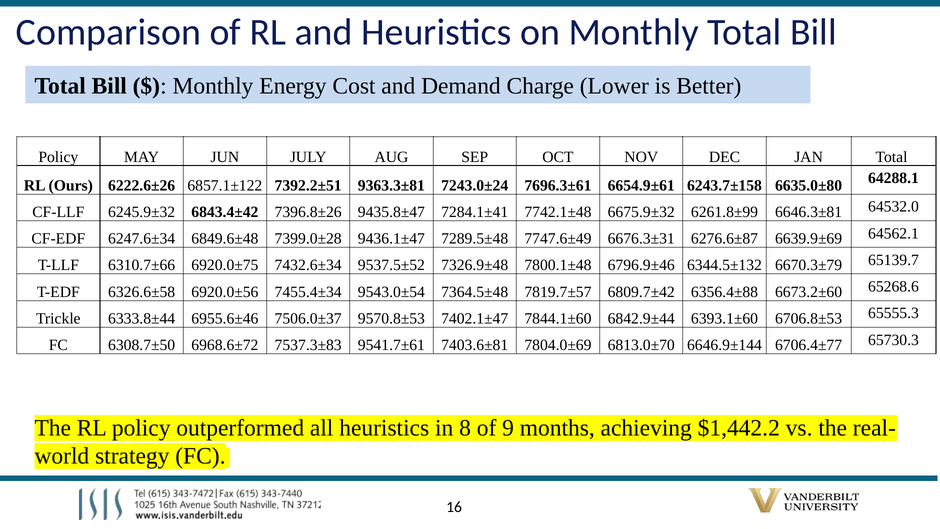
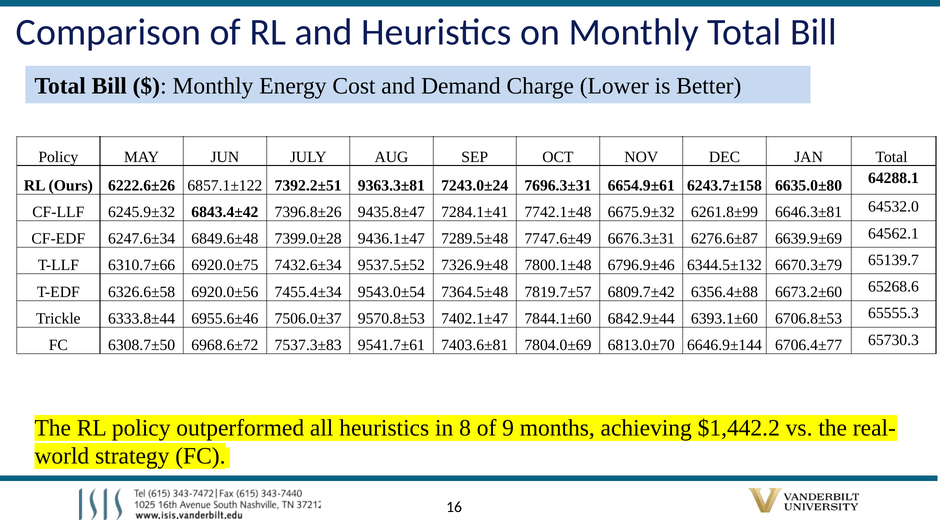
7696.3±61: 7696.3±61 -> 7696.3±31 (558, 185)
